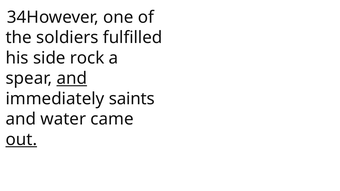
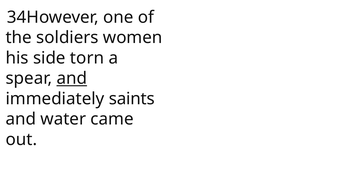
fulfilled: fulfilled -> women (133, 38)
rock: rock -> torn (87, 58)
out underline: present -> none (21, 140)
